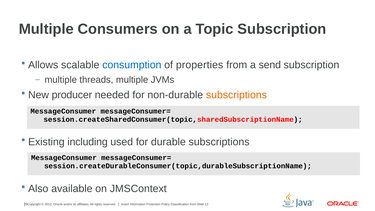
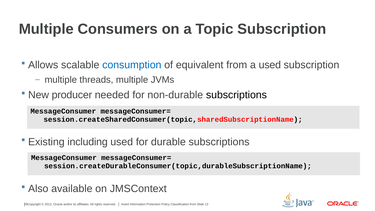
properties: properties -> equivalent (200, 65)
a send: send -> used (270, 65)
subscriptions colour: orange -> black (236, 95)
